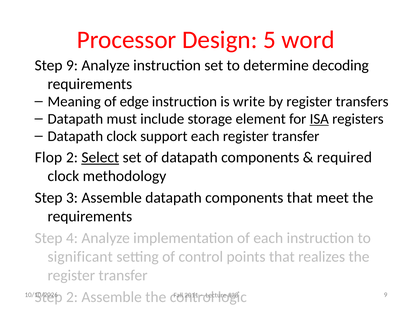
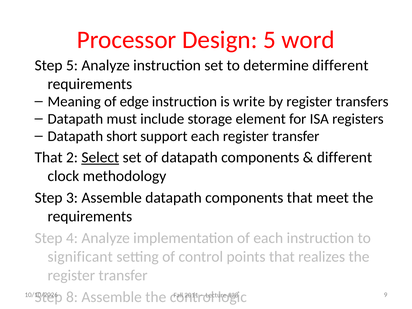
Step 9: 9 -> 5 (72, 65)
determine decoding: decoding -> different (340, 65)
ISA underline: present -> none (319, 119)
Datapath clock: clock -> short (122, 136)
Flop: Flop -> That (49, 157)
required: required -> different (344, 157)
2: 2 -> 8 (72, 297)
